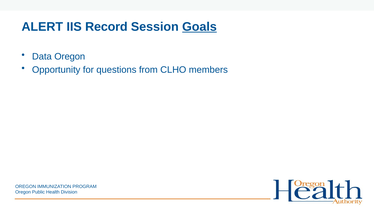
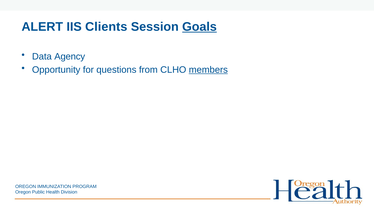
Record: Record -> Clients (106, 27)
Data Oregon: Oregon -> Agency (70, 57)
members underline: none -> present (208, 70)
